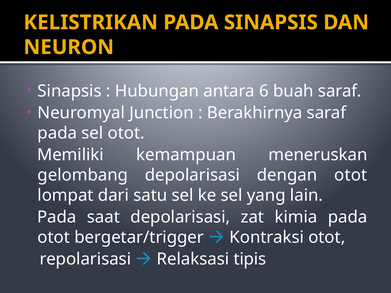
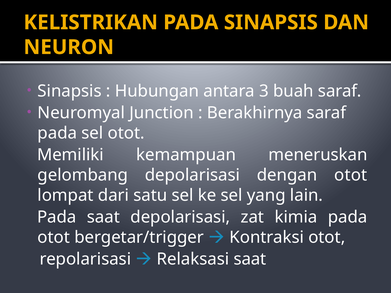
6: 6 -> 3 (264, 91)
Relaksasi tipis: tipis -> saat (250, 259)
